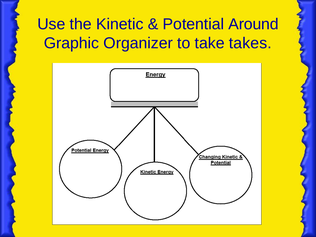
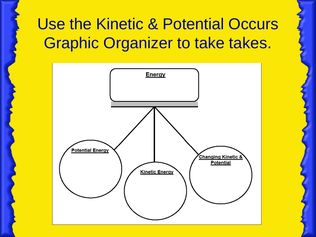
Around: Around -> Occurs (253, 24)
